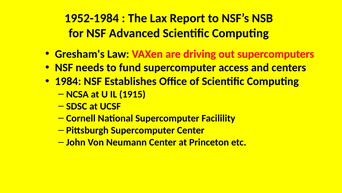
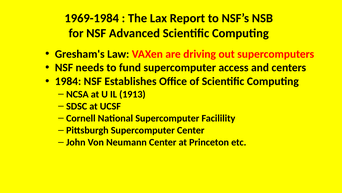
1952-1984: 1952-1984 -> 1969-1984 (92, 18)
1915: 1915 -> 1913 (132, 94)
